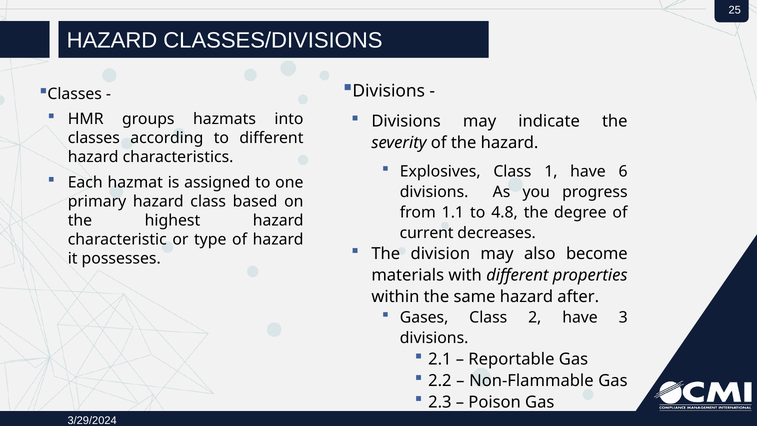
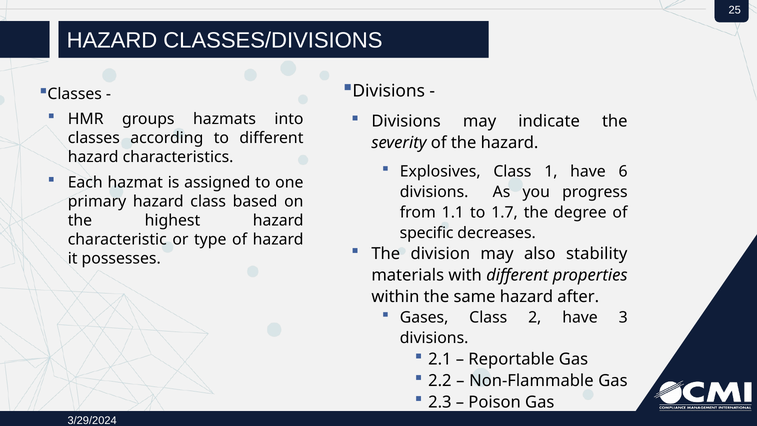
4.8: 4.8 -> 1.7 (505, 212)
current: current -> specific (427, 233)
become: become -> stability (597, 254)
